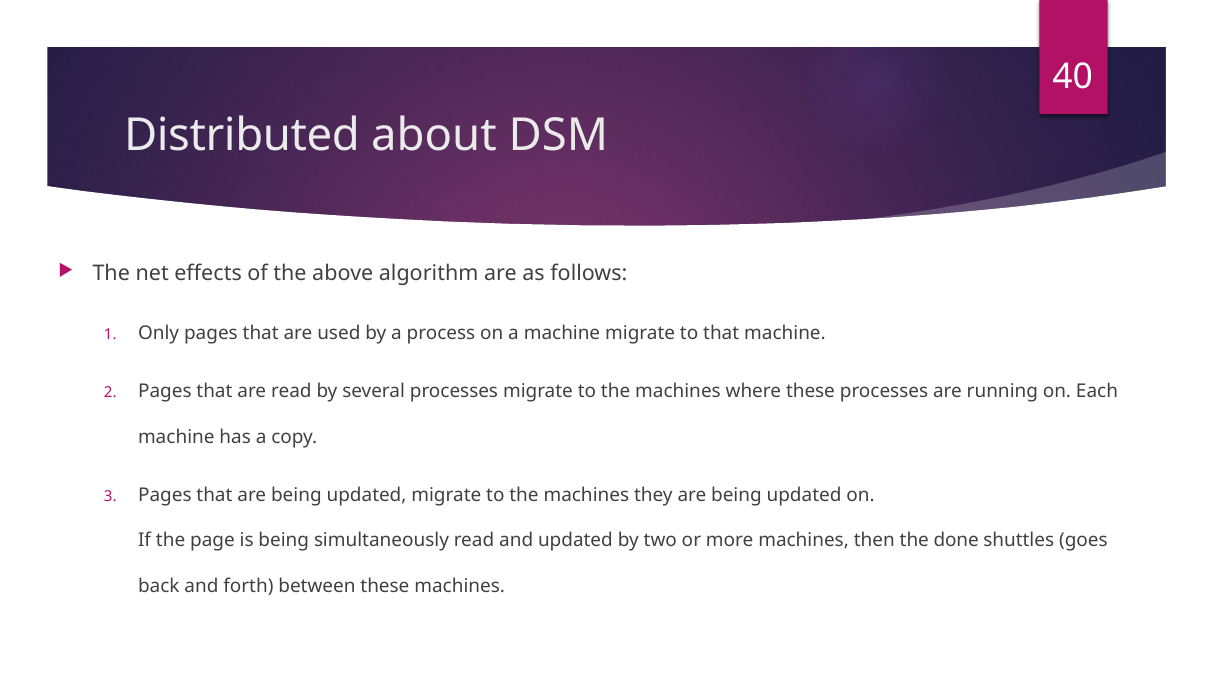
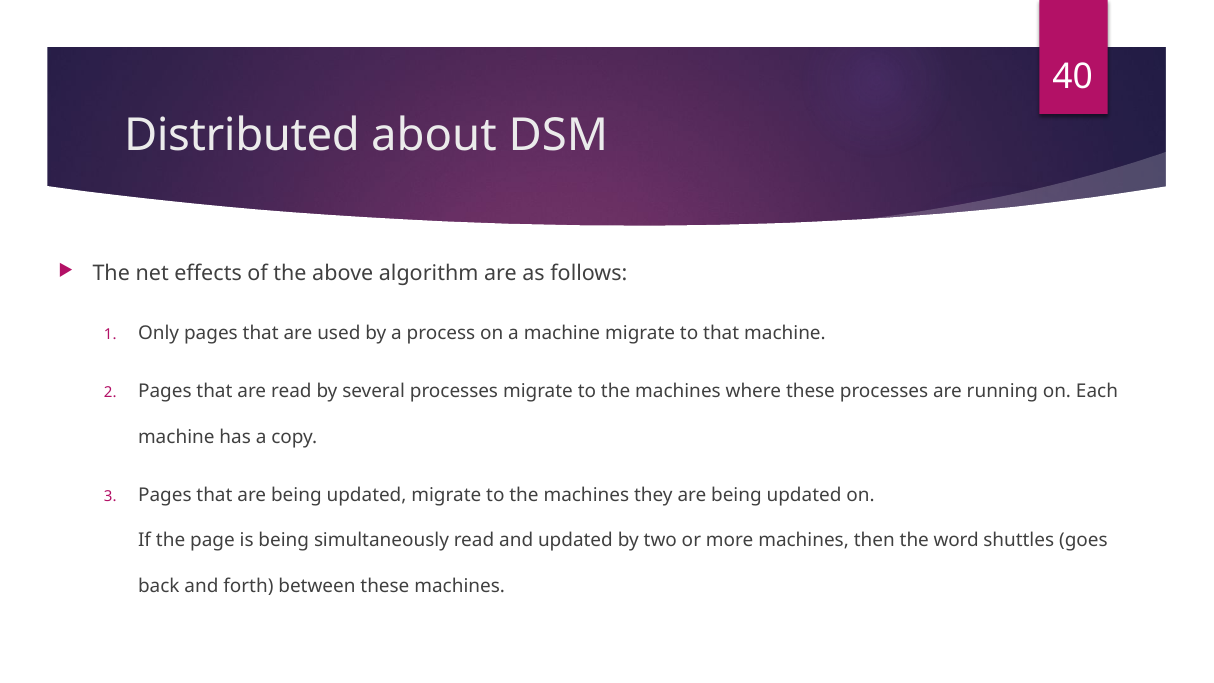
done: done -> word (956, 541)
